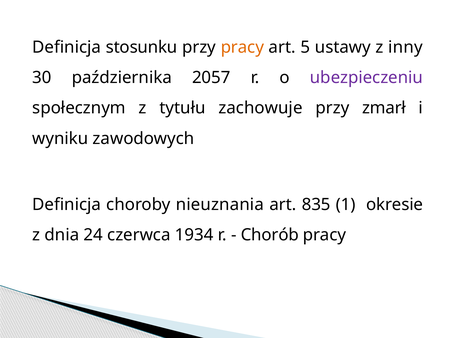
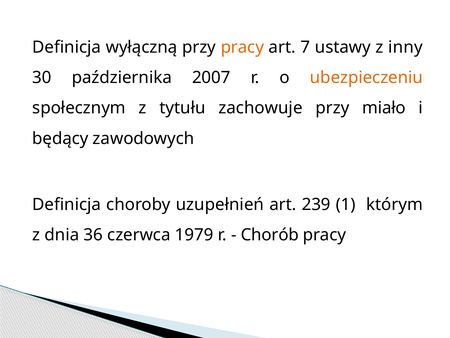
stosunku: stosunku -> wyłączną (142, 47)
5: 5 -> 7 (305, 47)
2057: 2057 -> 2007 (211, 78)
ubezpieczeniu colour: purple -> orange (366, 78)
zmarł: zmarł -> miało (384, 108)
wyniku: wyniku -> będący (60, 138)
nieuznania: nieuznania -> uzupełnień (220, 204)
835: 835 -> 239 (316, 204)
okresie: okresie -> którym (395, 204)
24: 24 -> 36 (93, 235)
1934: 1934 -> 1979 (194, 235)
